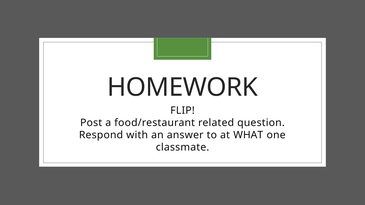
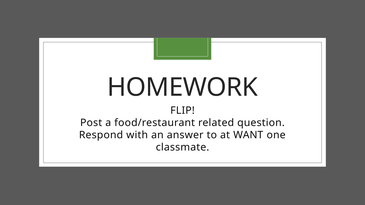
WHAT: WHAT -> WANT (248, 135)
